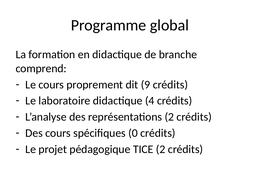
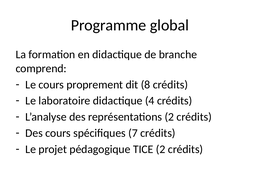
9: 9 -> 8 (146, 85)
0: 0 -> 7 (133, 133)
